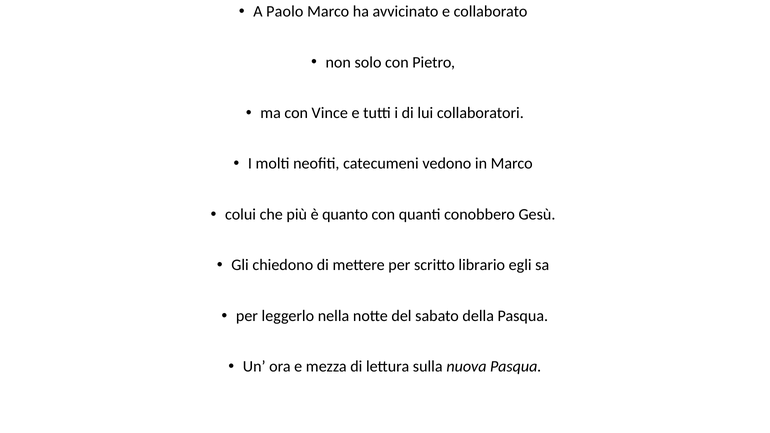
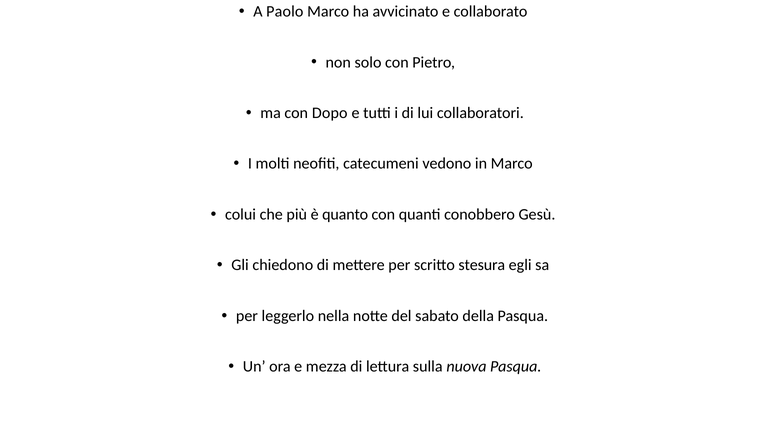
Vince: Vince -> Dopo (330, 113)
librario: librario -> stesura (482, 265)
